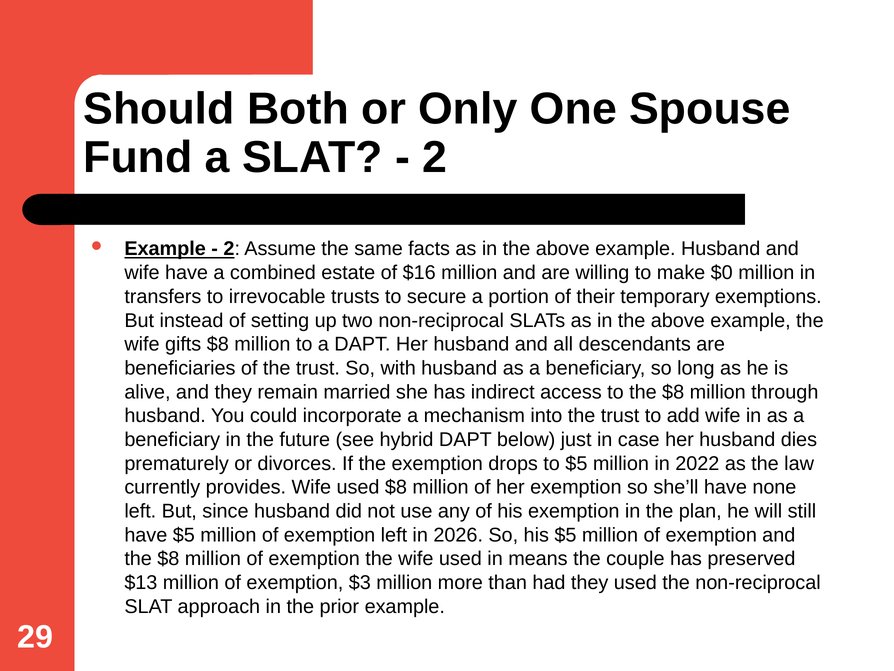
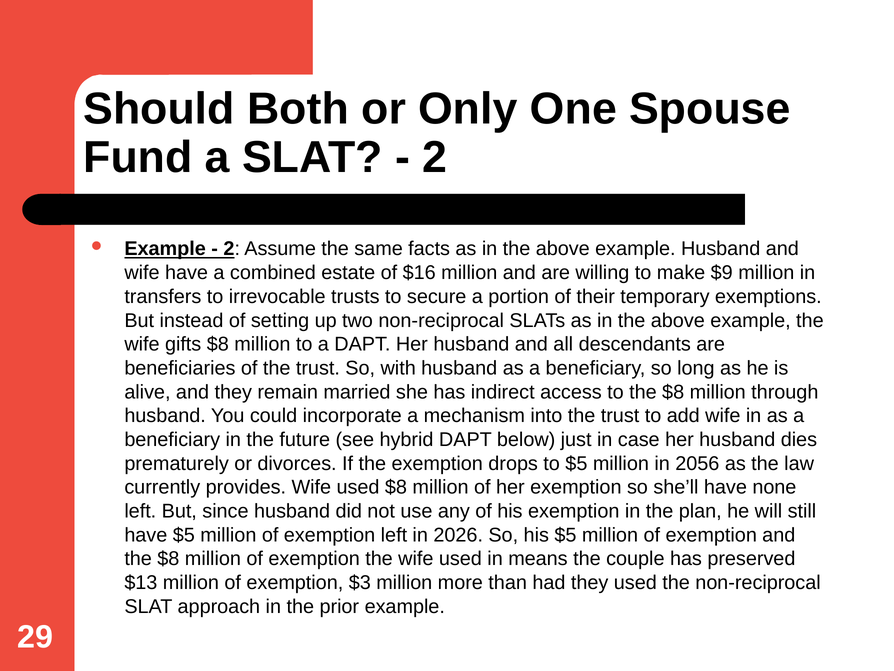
$0: $0 -> $9 (722, 273)
2022: 2022 -> 2056 (697, 463)
